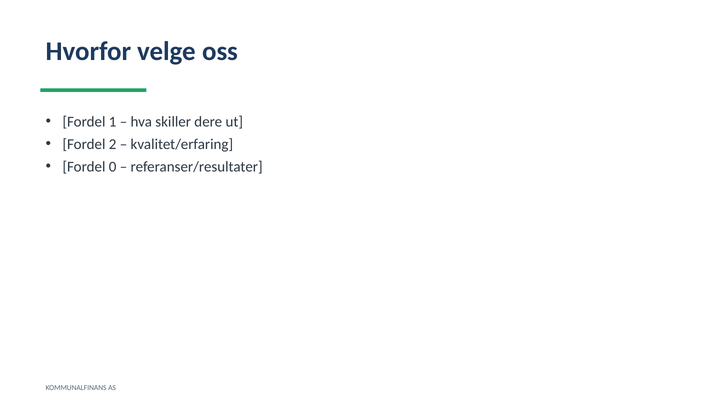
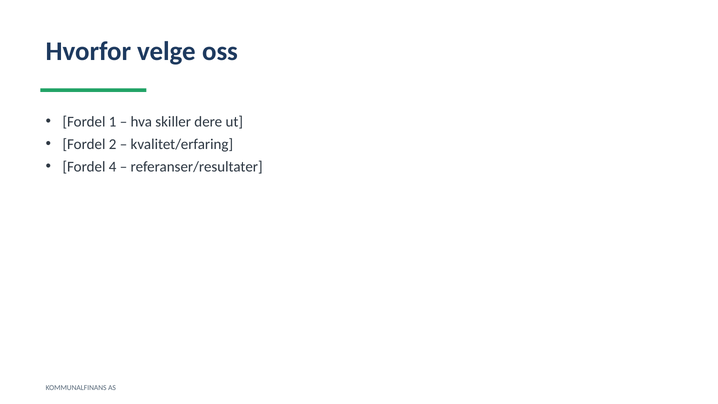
0: 0 -> 4 (113, 167)
